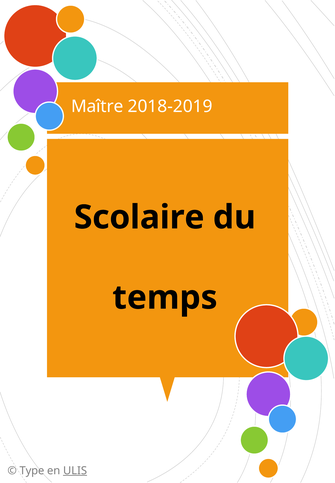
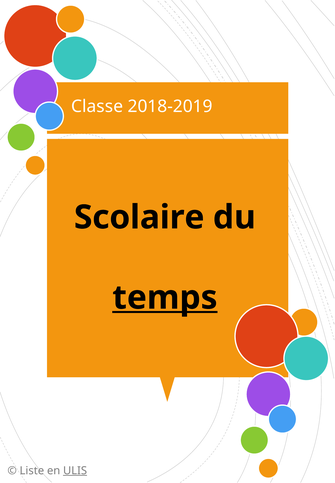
Maître: Maître -> Classe (97, 106)
temps underline: none -> present (165, 298)
Type: Type -> Liste (32, 471)
